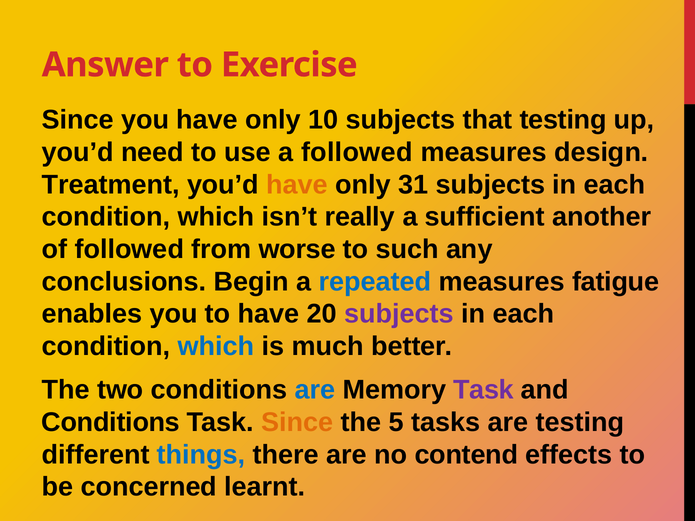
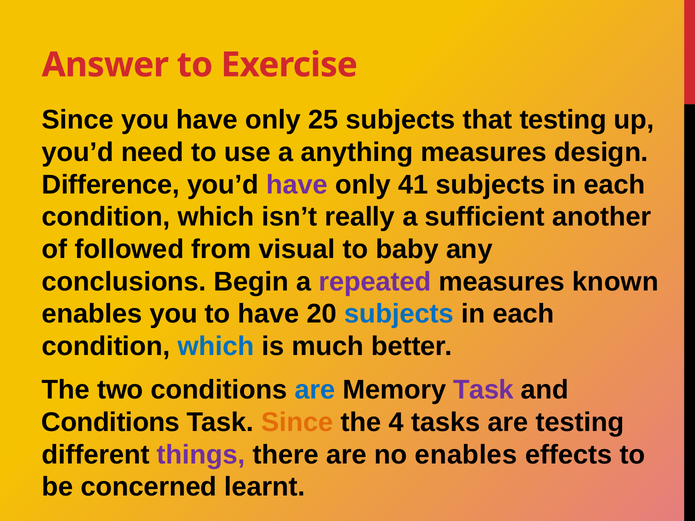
10: 10 -> 25 (323, 120)
a followed: followed -> anything (357, 152)
Treatment: Treatment -> Difference (111, 185)
have colour: orange -> purple (297, 185)
31: 31 -> 41 (413, 185)
worse: worse -> visual (297, 249)
such: such -> baby (407, 249)
repeated colour: blue -> purple (375, 282)
fatigue: fatigue -> known (615, 282)
subjects colour: purple -> blue (399, 314)
5: 5 -> 4 (396, 423)
things colour: blue -> purple (201, 455)
no contend: contend -> enables (466, 455)
